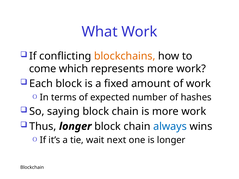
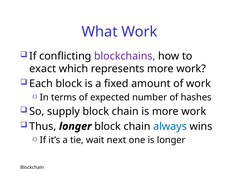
blockchains colour: orange -> purple (125, 56)
come: come -> exact (43, 69)
saying: saying -> supply (63, 112)
